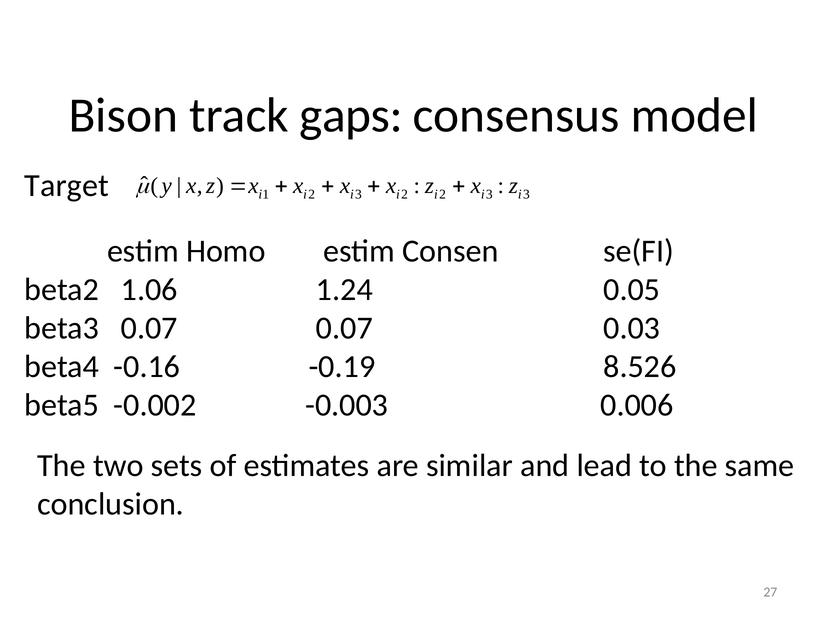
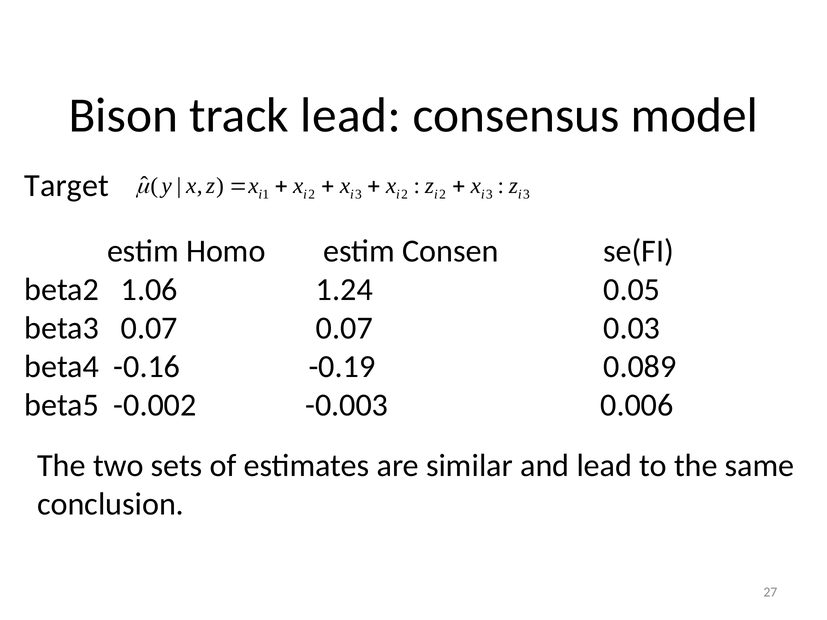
track gaps: gaps -> lead (351, 115)
8.526: 8.526 -> 0.089 (640, 367)
